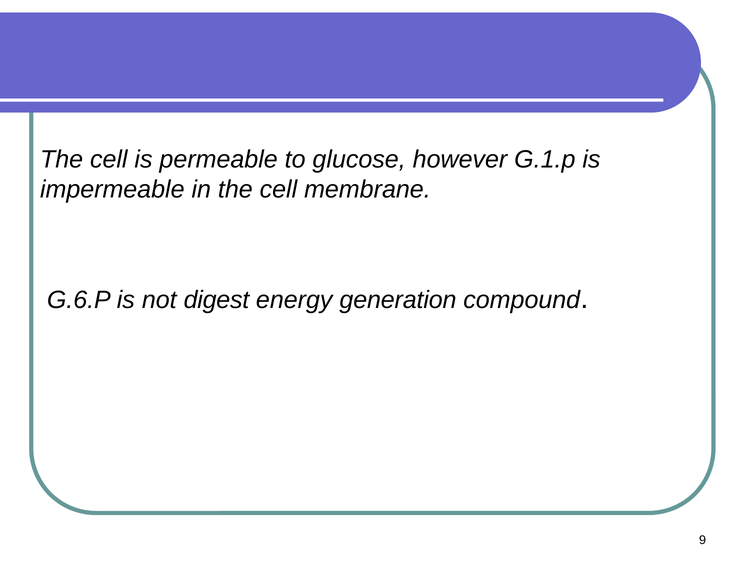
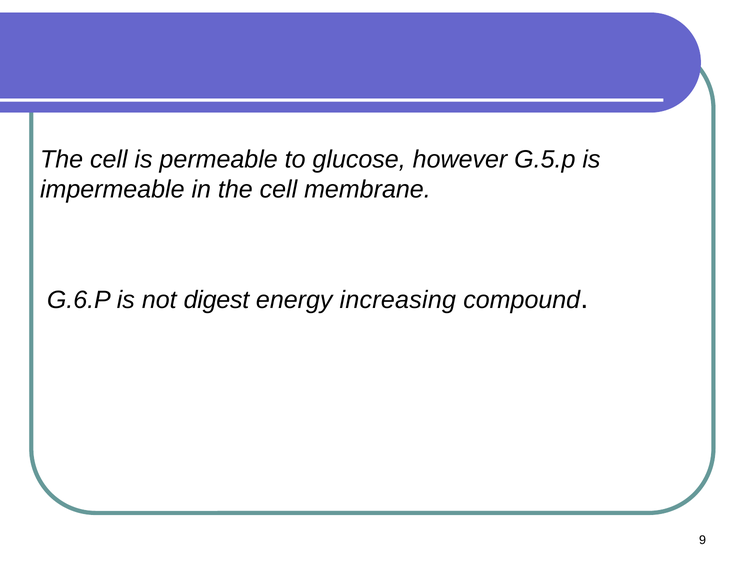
G.1.p: G.1.p -> G.5.p (545, 160)
generation: generation -> increasing (398, 300)
